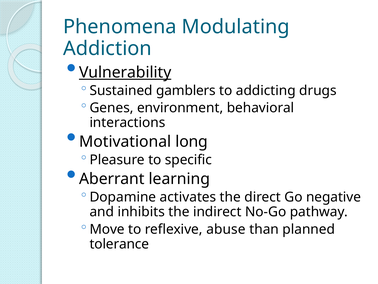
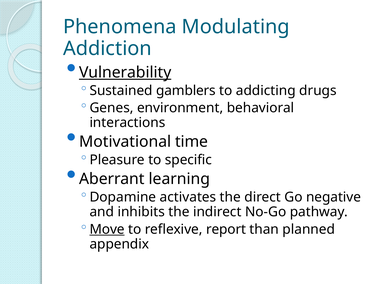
long: long -> time (192, 141)
Move underline: none -> present (107, 229)
abuse: abuse -> report (226, 229)
tolerance: tolerance -> appendix (119, 244)
